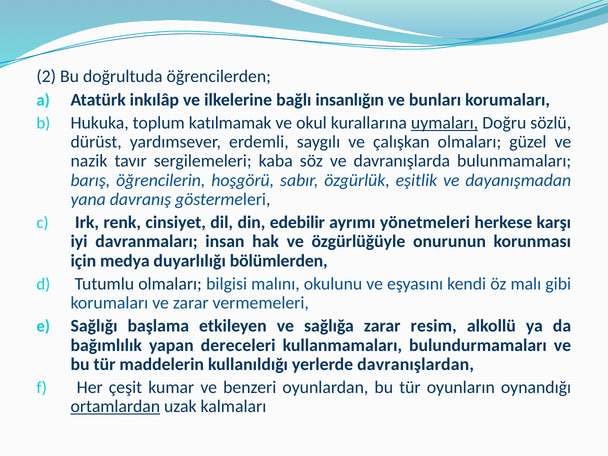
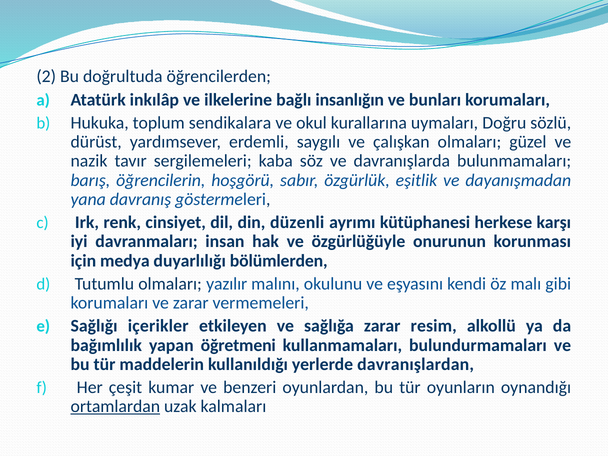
katılmamak: katılmamak -> sendikalara (230, 123)
uymaları underline: present -> none (445, 123)
edebilir: edebilir -> düzenli (297, 222)
yönetmeleri: yönetmeleri -> kütüphanesi (425, 222)
bilgisi: bilgisi -> yazılır (227, 284)
başlama: başlama -> içerikler (158, 326)
dereceleri: dereceleri -> öğretmeni (238, 345)
